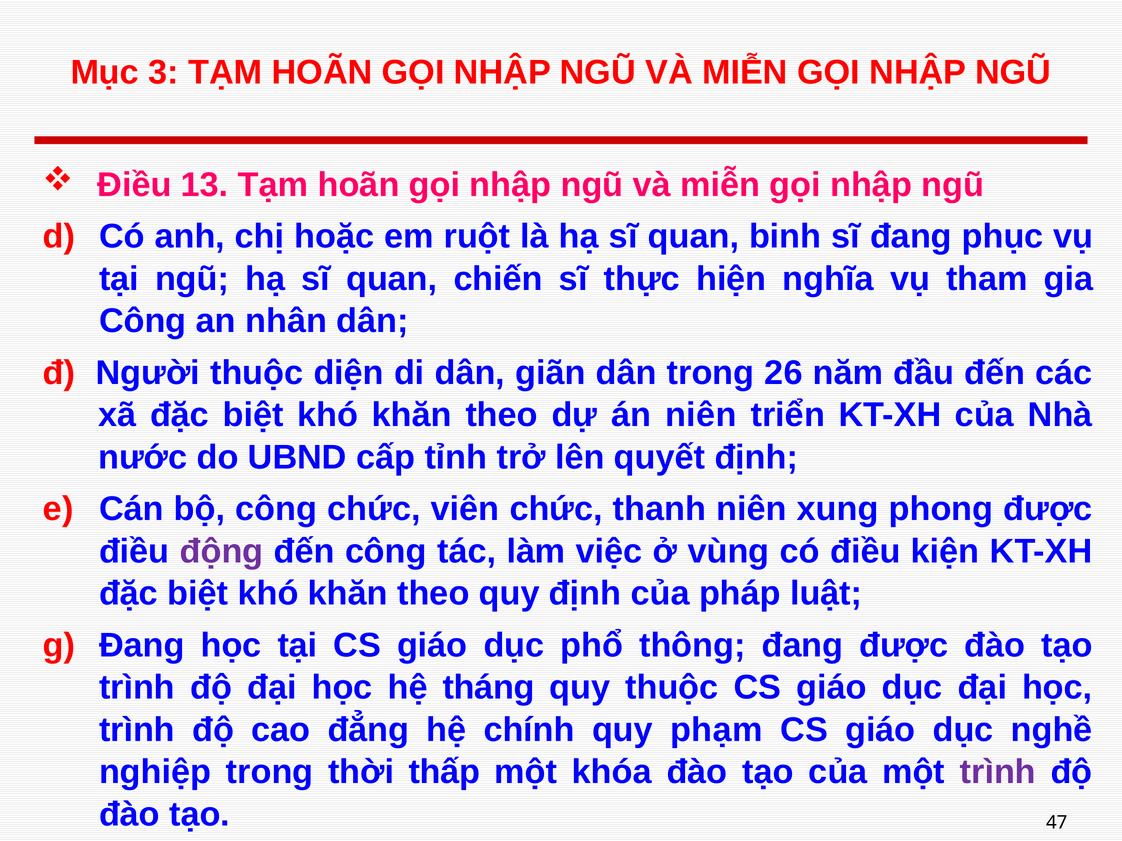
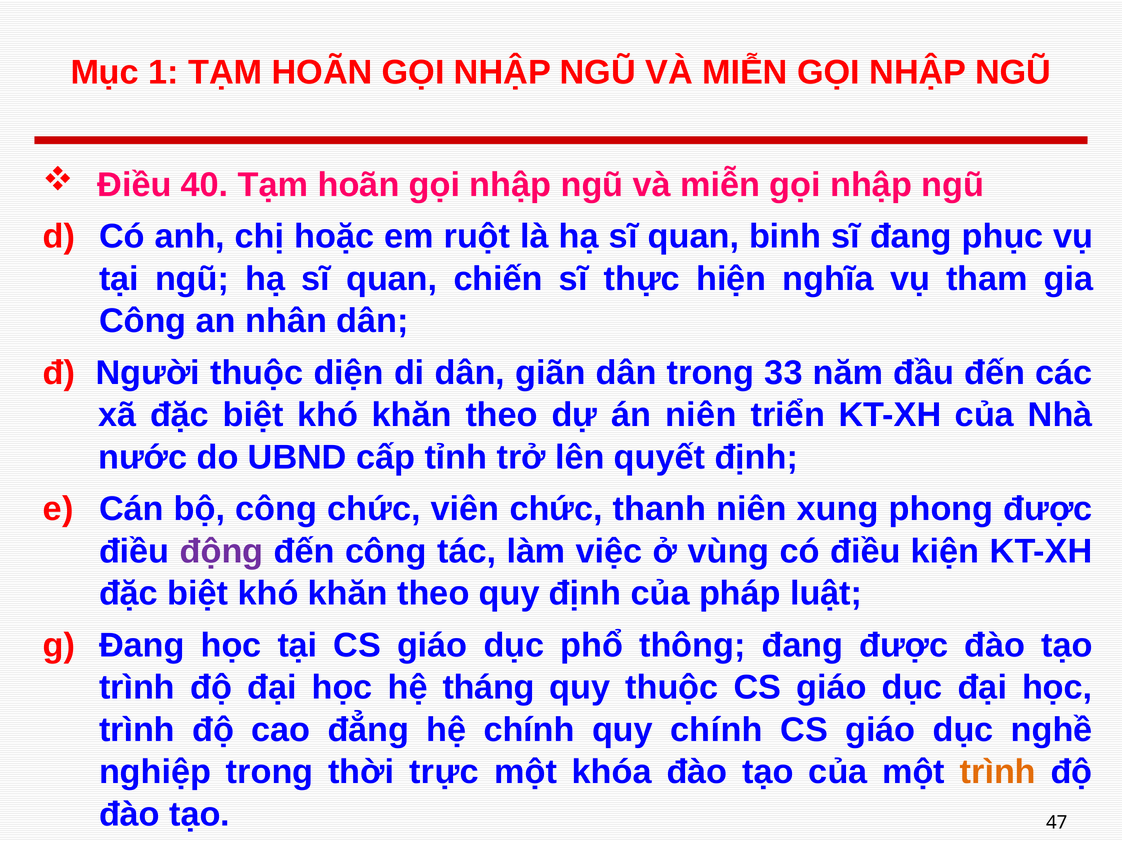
3: 3 -> 1 (164, 73)
13: 13 -> 40 (205, 185)
26: 26 -> 33 (784, 373)
quy phạm: phạm -> chính (716, 730)
thấp: thấp -> trực (444, 773)
trình colour: purple -> orange (998, 773)
